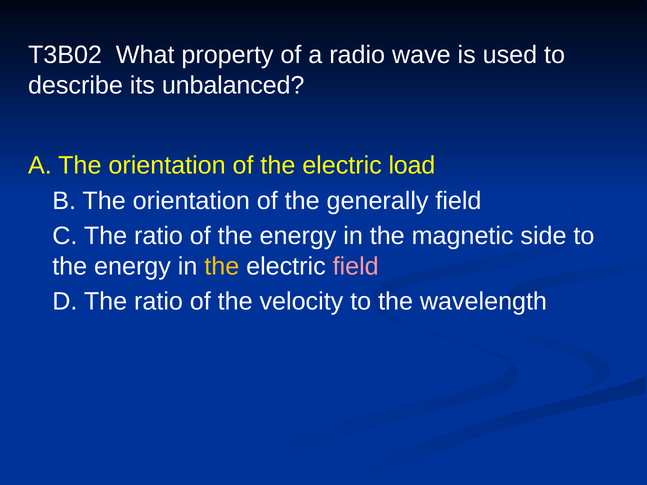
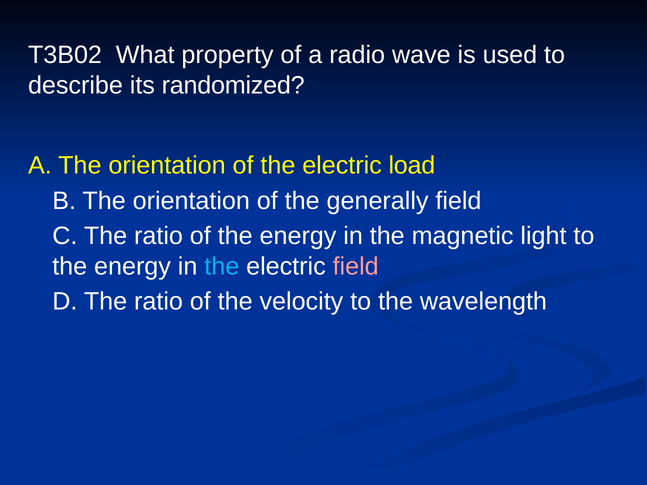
unbalanced: unbalanced -> randomized (233, 85)
side: side -> light (544, 236)
the colour: yellow -> light blue (222, 266)
